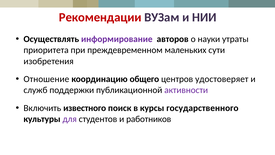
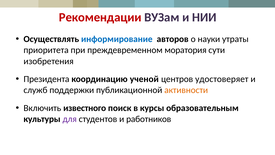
информирование colour: purple -> blue (117, 39)
маленьких: маленьких -> моратория (186, 50)
Отношение: Отношение -> Президента (46, 79)
общего: общего -> ученой (144, 79)
активности colour: purple -> orange (186, 90)
государственного: государственного -> образовательным (202, 108)
